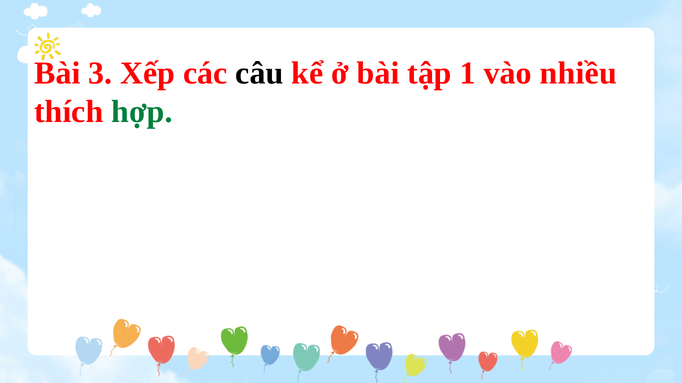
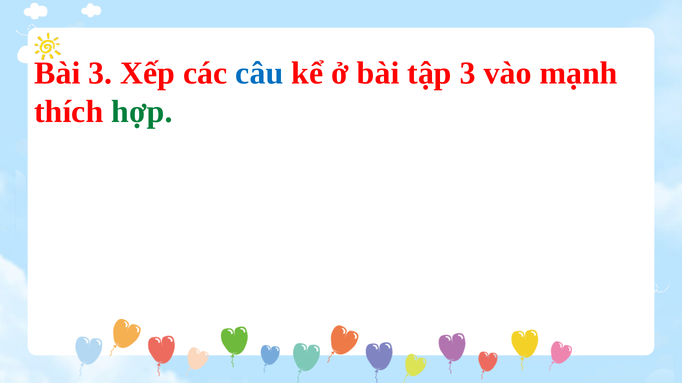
câu colour: black -> blue (259, 73)
tập 1: 1 -> 3 (468, 73)
nhiều: nhiều -> mạnh (579, 73)
